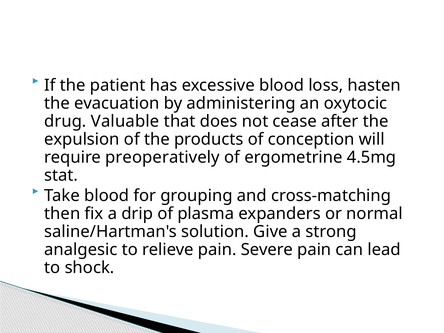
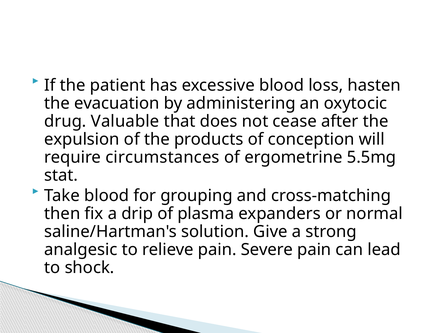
preoperatively: preoperatively -> circumstances (163, 157)
4.5mg: 4.5mg -> 5.5mg (372, 157)
